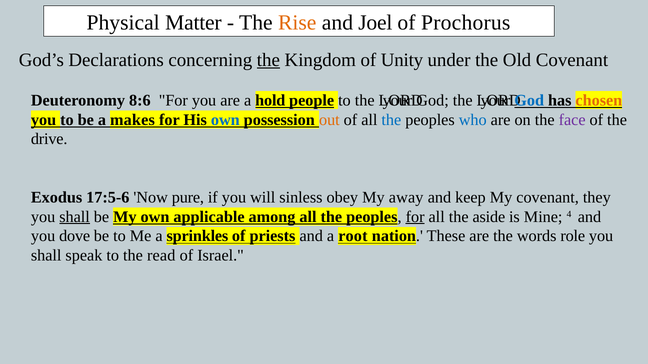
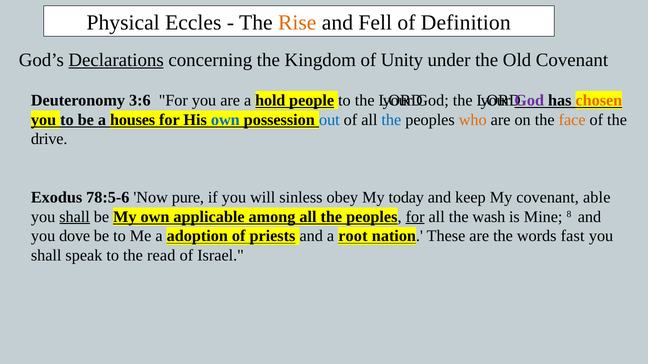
Matter: Matter -> Eccles (193, 23)
Joel: Joel -> Fell (375, 23)
Prochorus: Prochorus -> Definition (466, 23)
Declarations underline: none -> present (116, 60)
the underline: present -> none (268, 60)
8:6: 8:6 -> 3:6 (140, 100)
God colour: blue -> purple (529, 100)
makes: makes -> houses (133, 120)
out colour: orange -> blue (329, 120)
who colour: blue -> orange (473, 120)
face colour: purple -> orange (572, 120)
17:5-6: 17:5-6 -> 78:5-6 (108, 198)
away: away -> today (406, 198)
they: they -> able (597, 198)
aside: aside -> wash (489, 217)
4: 4 -> 8 (569, 214)
sprinkles: sprinkles -> adoption (197, 236)
role: role -> fast (573, 236)
